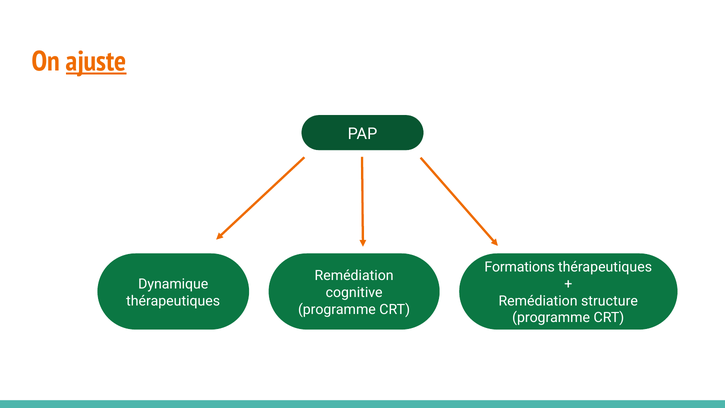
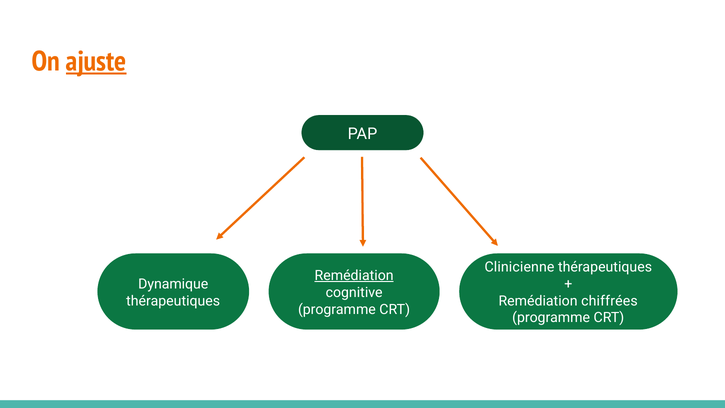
Formations: Formations -> Clinicienne (519, 267)
Remédiation underline: none -> present (354, 275)
structure: structure -> chiffrées (609, 301)
